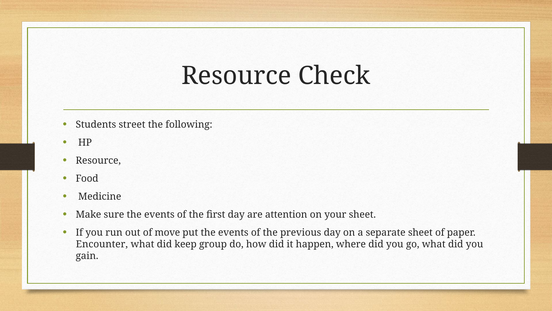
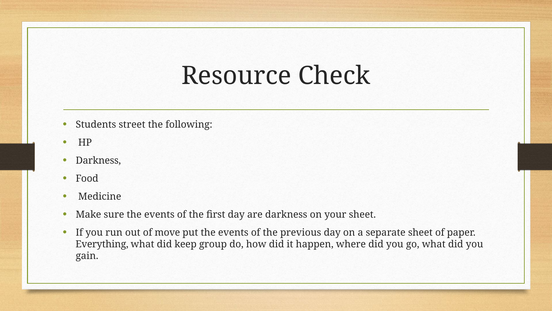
Resource: Resource -> Darkness (98, 160)
are attention: attention -> darkness (286, 214)
Encounter: Encounter -> Everything (102, 244)
